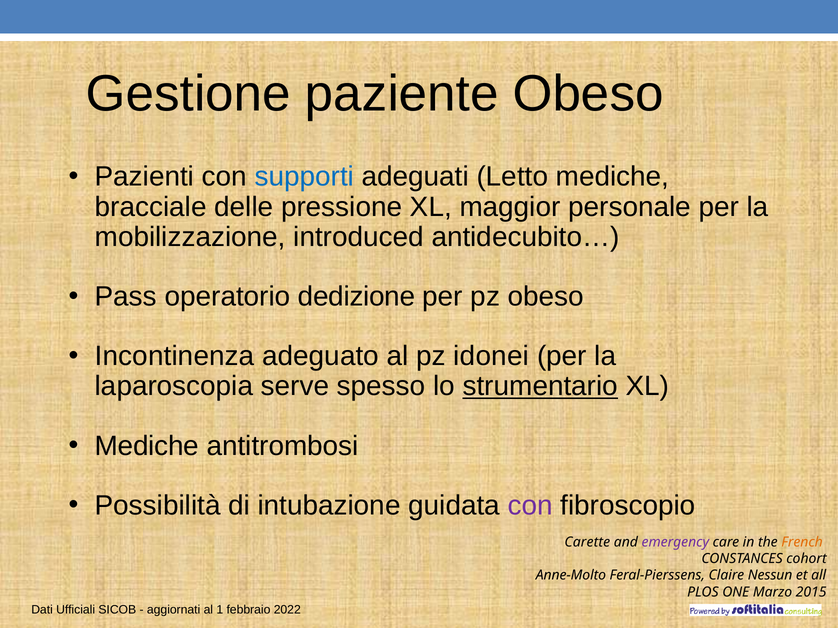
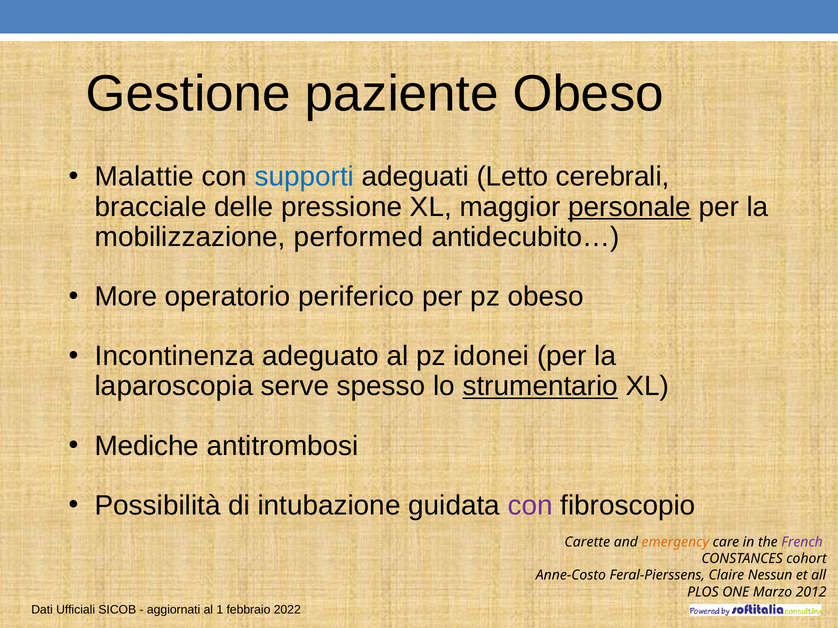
Pazienti: Pazienti -> Malattie (144, 177)
Letto mediche: mediche -> cerebrali (613, 177)
personale underline: none -> present (630, 207)
introduced: introduced -> performed (358, 237)
Pass: Pass -> More (126, 297)
dedizione: dedizione -> periferico (356, 297)
emergency colour: purple -> orange (675, 542)
French colour: orange -> purple (802, 542)
Anne-Molto: Anne-Molto -> Anne-Costo (571, 576)
2015: 2015 -> 2012 (811, 593)
